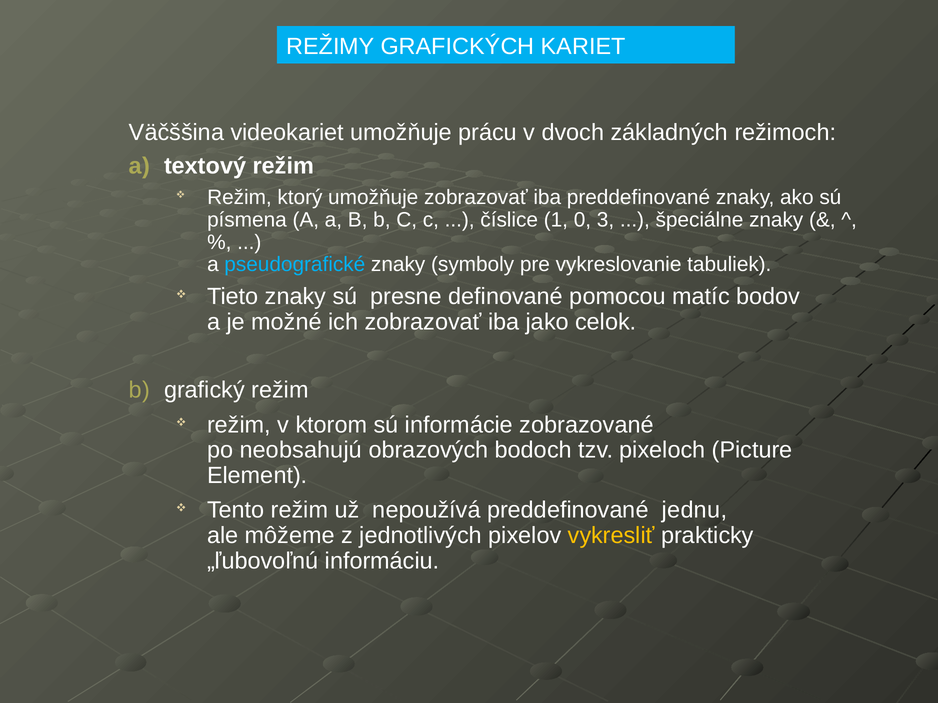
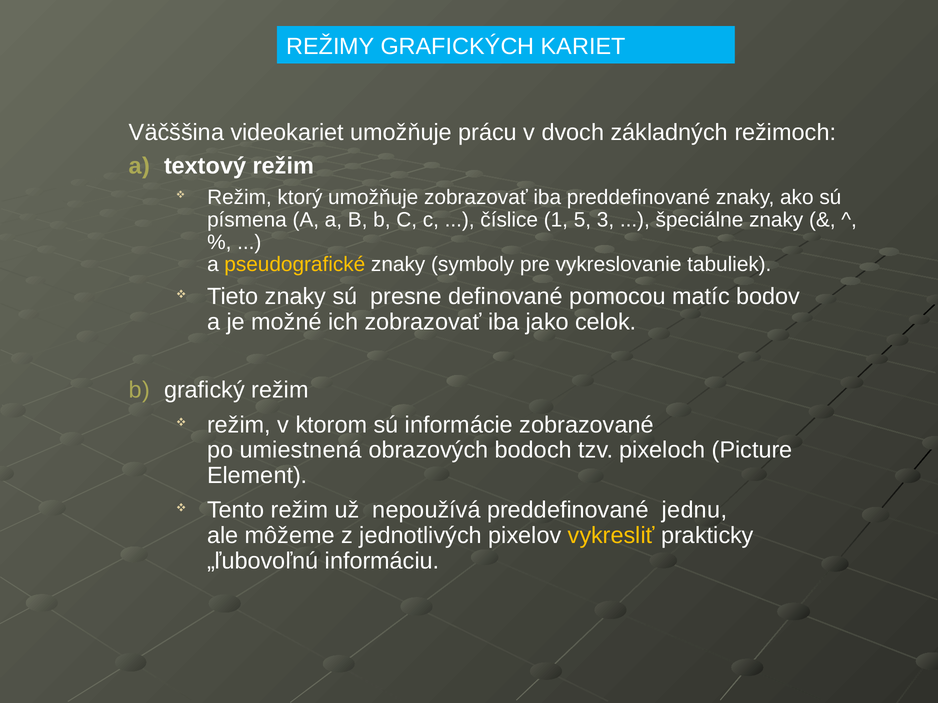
0: 0 -> 5 (582, 220)
pseudografické colour: light blue -> yellow (295, 265)
neobsahujú: neobsahujú -> umiestnená (301, 451)
